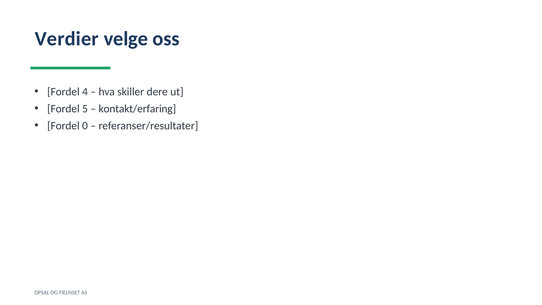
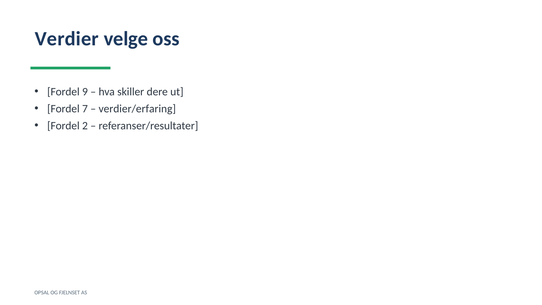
4: 4 -> 9 (85, 92)
5: 5 -> 7 (85, 109)
kontakt/erfaring: kontakt/erfaring -> verdier/erfaring (137, 109)
0: 0 -> 2 (85, 126)
